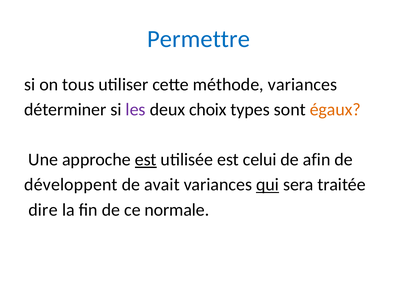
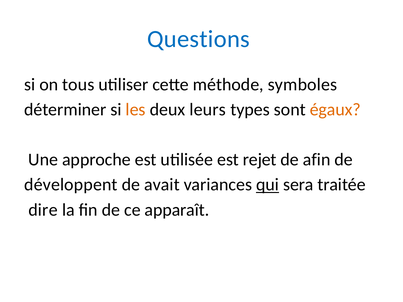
Permettre: Permettre -> Questions (199, 39)
méthode variances: variances -> symboles (303, 85)
les colour: purple -> orange (136, 110)
choix: choix -> leurs (208, 110)
est underline: present -> none (146, 160)
celui: celui -> rejet (260, 160)
normale: normale -> apparaît (177, 210)
